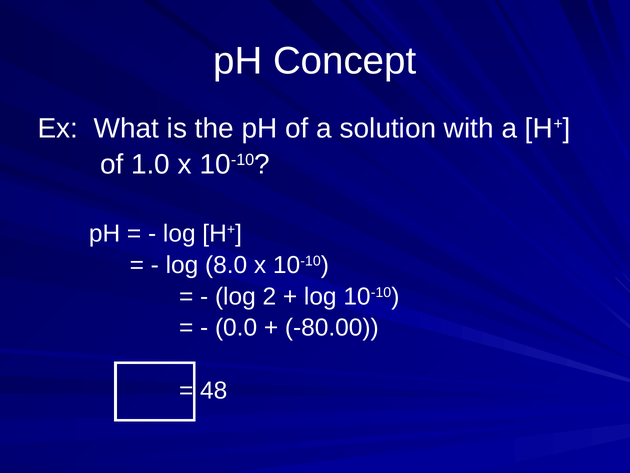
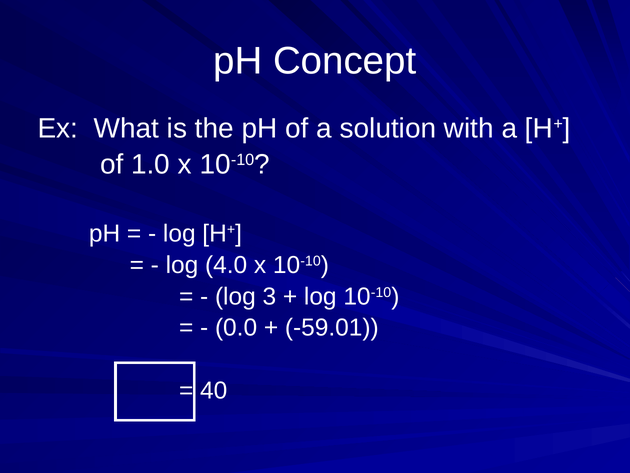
8.0: 8.0 -> 4.0 (226, 265)
2: 2 -> 3 (269, 296)
-80.00: -80.00 -> -59.01 (332, 328)
48: 48 -> 40 (214, 390)
